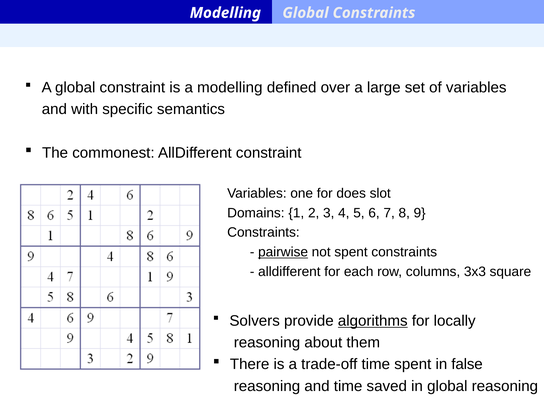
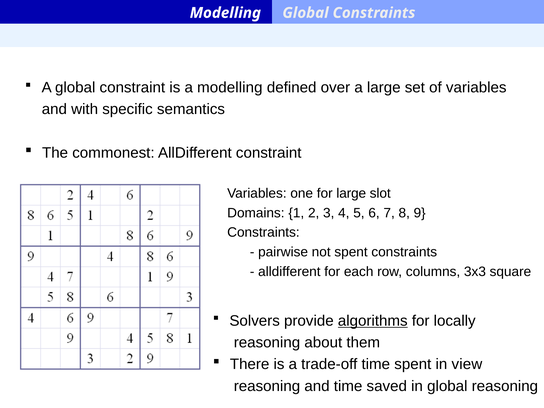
for does: does -> large (351, 193)
pairwise underline: present -> none (283, 252)
false: false -> view (467, 364)
